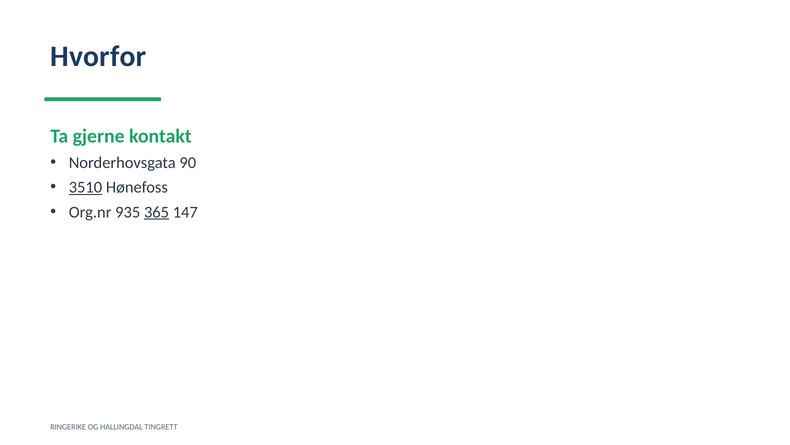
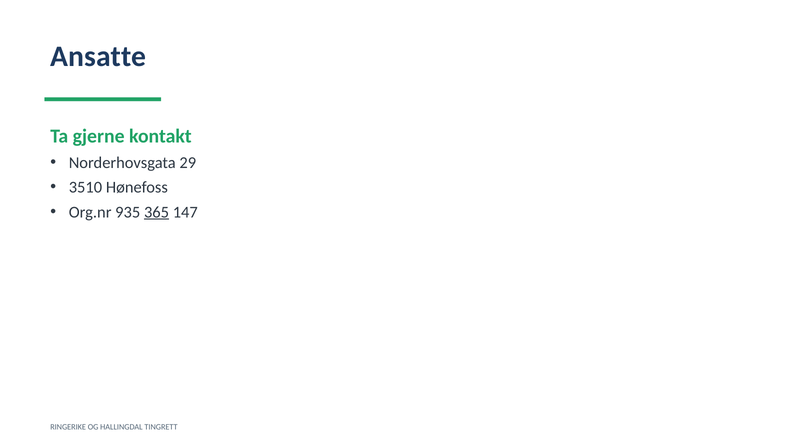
Hvorfor: Hvorfor -> Ansatte (98, 56)
90: 90 -> 29 (188, 162)
3510 underline: present -> none (85, 187)
